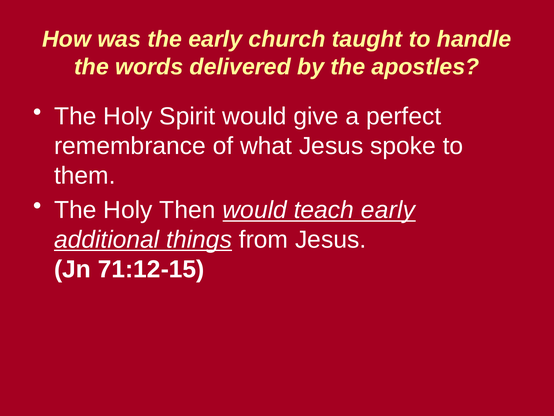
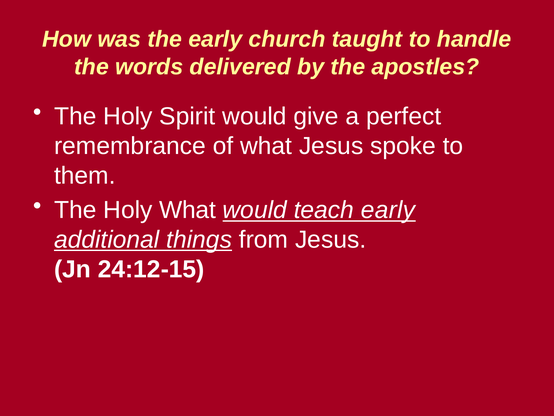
Holy Then: Then -> What (187, 210)
71:12-15: 71:12-15 -> 24:12-15 (151, 269)
